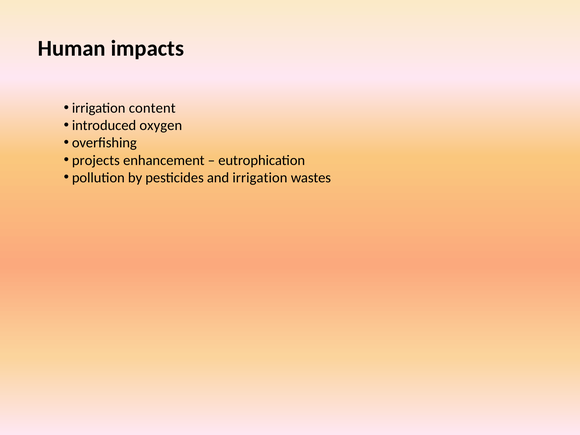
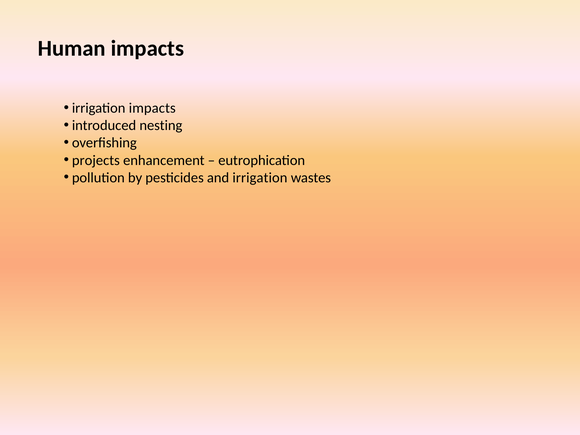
irrigation content: content -> impacts (152, 108)
oxygen: oxygen -> nesting (161, 125)
